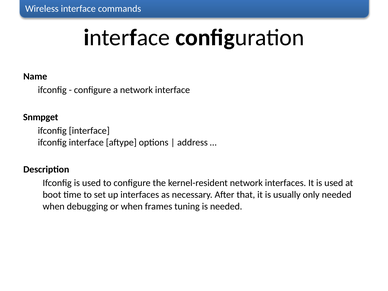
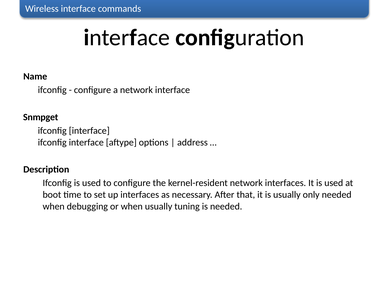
when frames: frames -> usually (159, 206)
